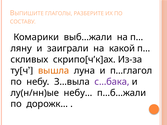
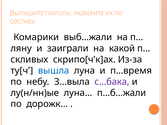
вышла colour: orange -> blue (54, 71)
п…глагол: п…глагол -> п…время (131, 71)
небу…: небу… -> луна… (78, 93)
